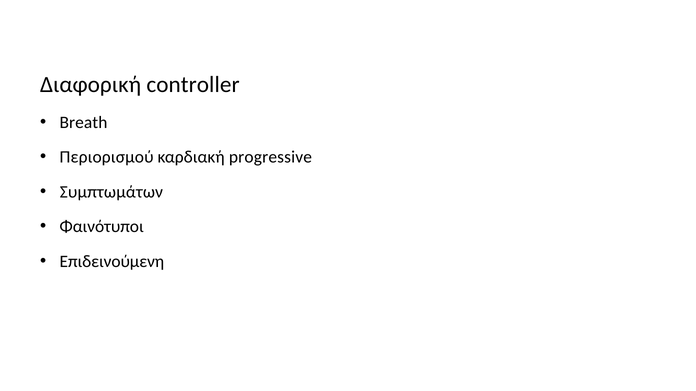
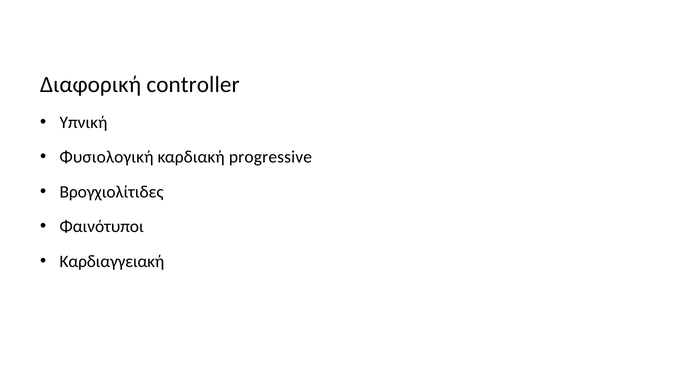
Breath: Breath -> Υπνική (84, 123)
Περιορισμού: Περιορισμού -> Φυσιολογική (107, 157)
Συμπτωμάτων: Συμπτωμάτων -> Βρογχιολίτιδες (112, 192)
Επιδεινούμενη: Επιδεινούμενη -> Καρδιαγγειακή (112, 262)
